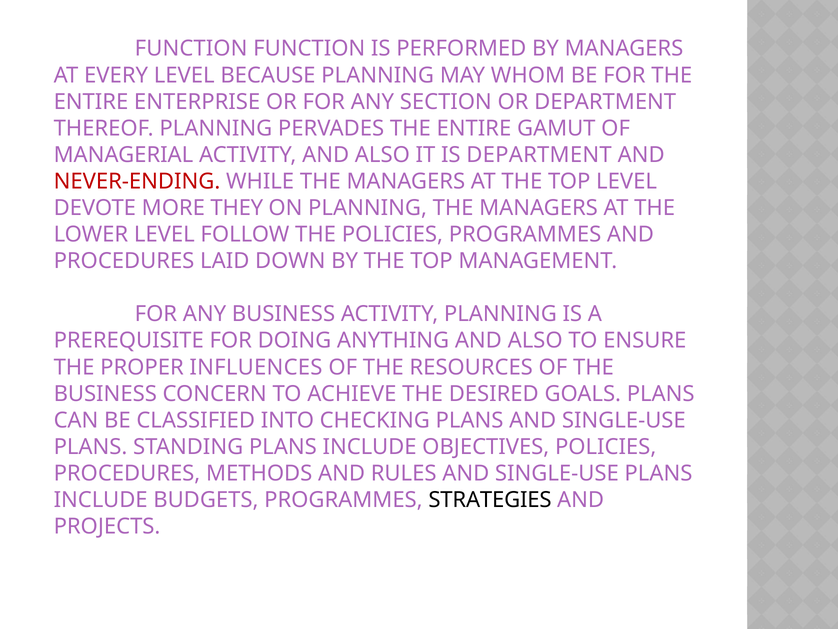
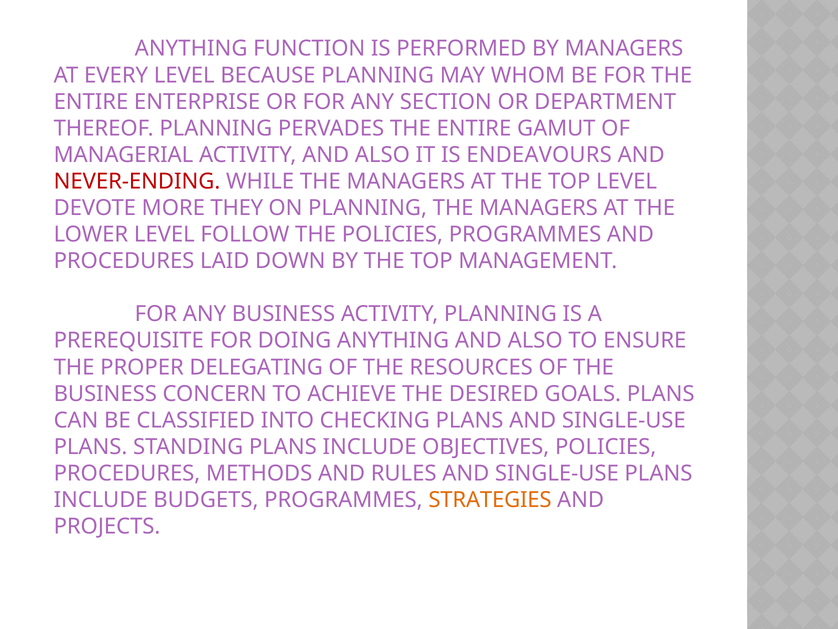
FUNCTION: FUNCTION -> ANYTHING (191, 49)
IS DEPARTMENT: DEPARTMENT -> ENDEAVOURS (539, 155)
INFLUENCES: INFLUENCES -> DELEGATING (256, 367)
STRATEGIES colour: black -> orange (490, 500)
